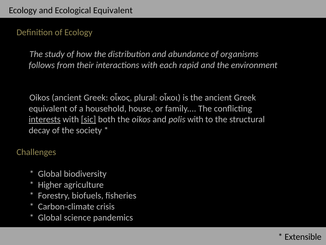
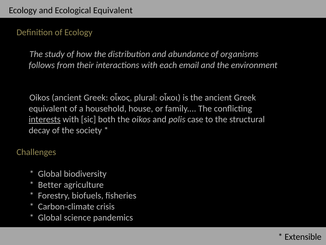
rapid: rapid -> email (189, 65)
sic underline: present -> none (88, 119)
polis with: with -> case (195, 119)
Higher: Higher -> Better (50, 184)
